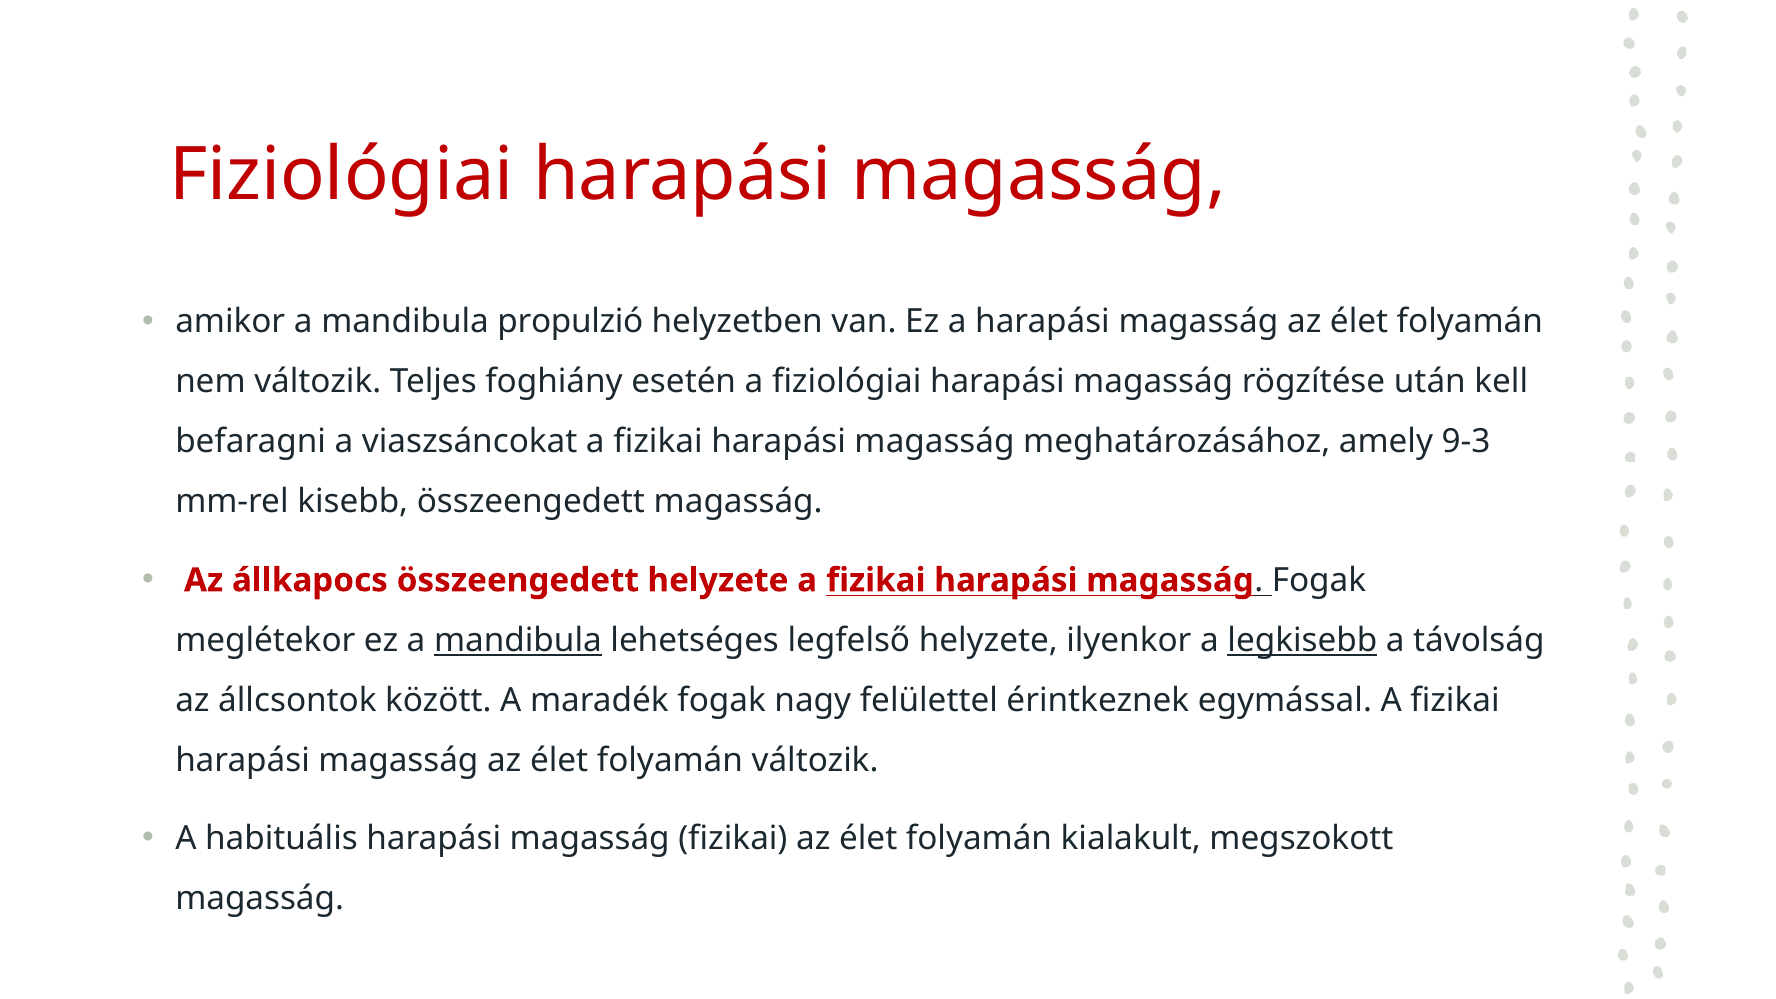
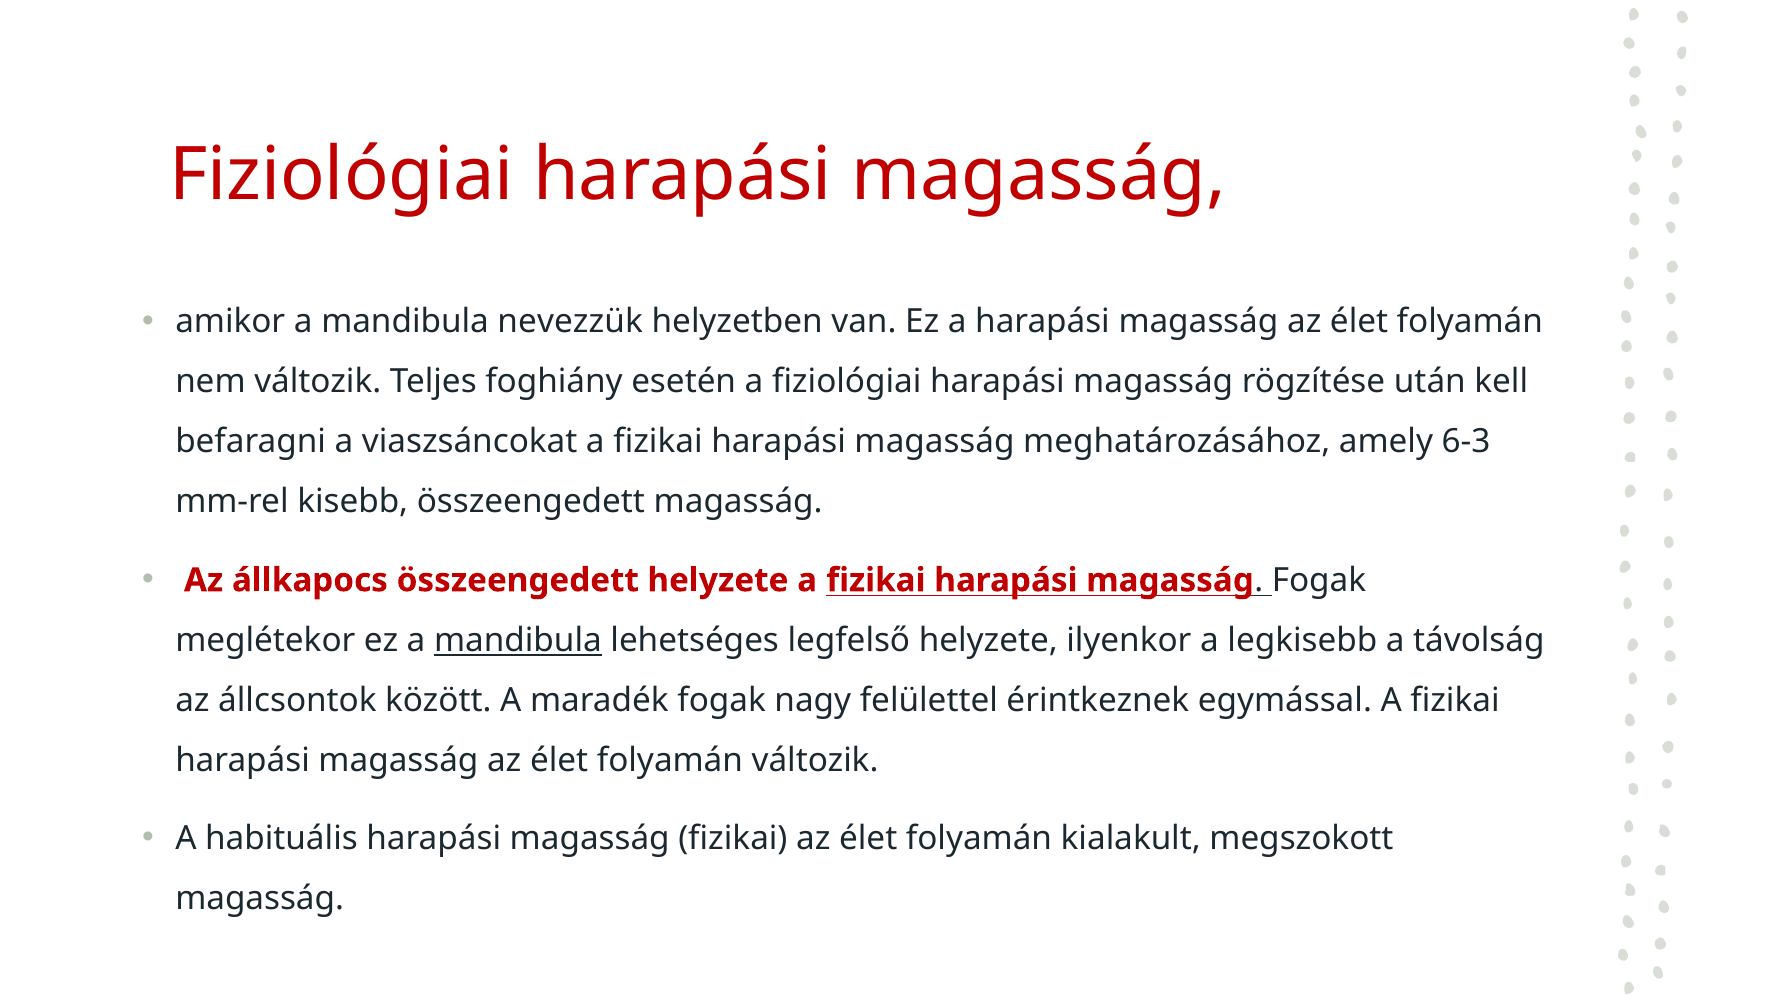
propulzió: propulzió -> nevezzük (570, 322)
9-3: 9-3 -> 6-3 (1466, 442)
legkisebb underline: present -> none (1302, 640)
